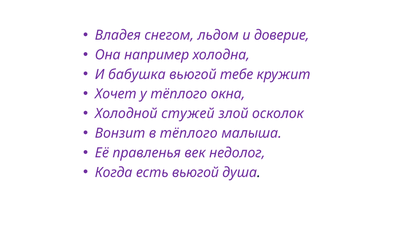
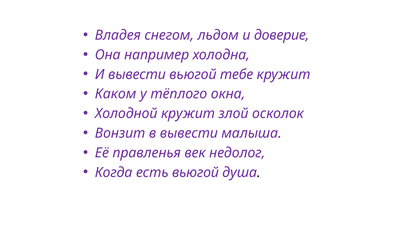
И бабушка: бабушка -> вывести (137, 75)
Хочет: Хочет -> Каком (116, 94)
Холодной стужей: стужей -> кружит (188, 114)
в тёплого: тёплого -> вывести (189, 133)
